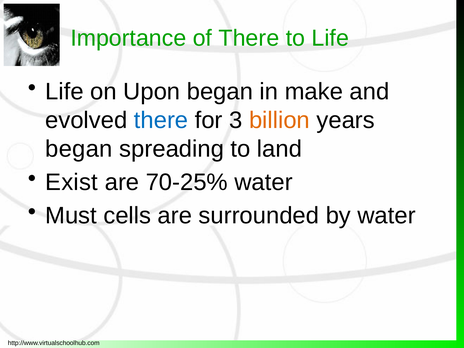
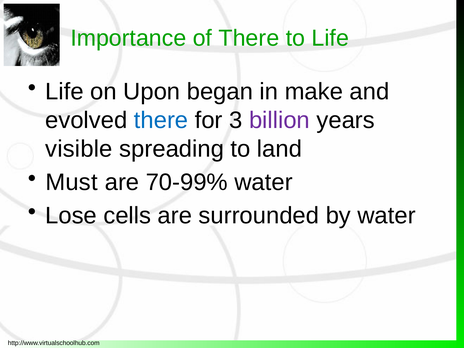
billion colour: orange -> purple (279, 120)
began: began -> visible (79, 149)
Exist: Exist -> Must (72, 182)
70-25%: 70-25% -> 70-99% (187, 182)
Must: Must -> Lose (71, 216)
